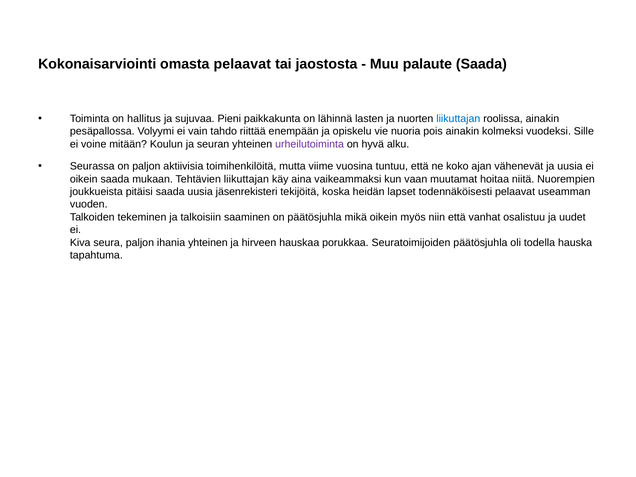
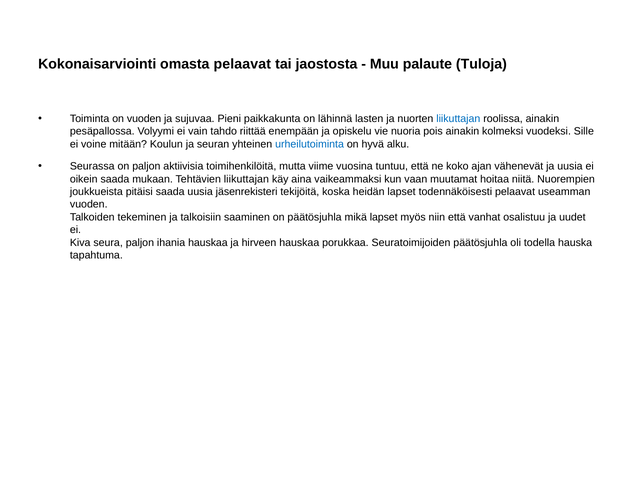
palaute Saada: Saada -> Tuloja (481, 64)
on hallitus: hallitus -> vuoden (144, 119)
urheilutoiminta colour: purple -> blue (310, 144)
mikä oikein: oikein -> lapset (384, 217)
ihania yhteinen: yhteinen -> hauskaa (208, 243)
